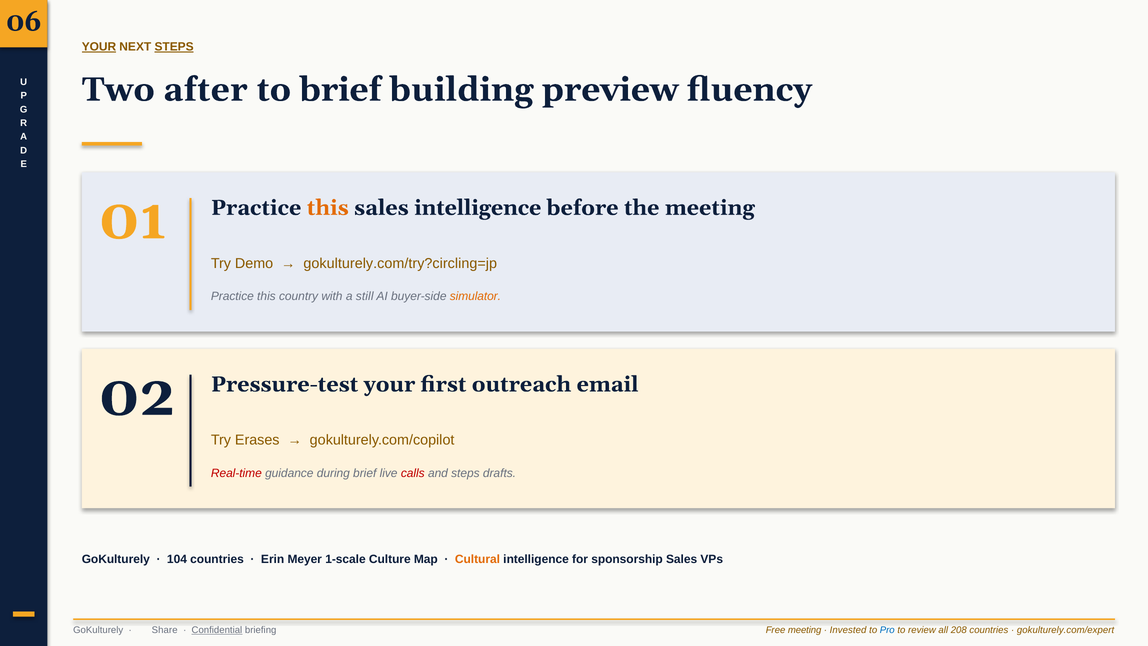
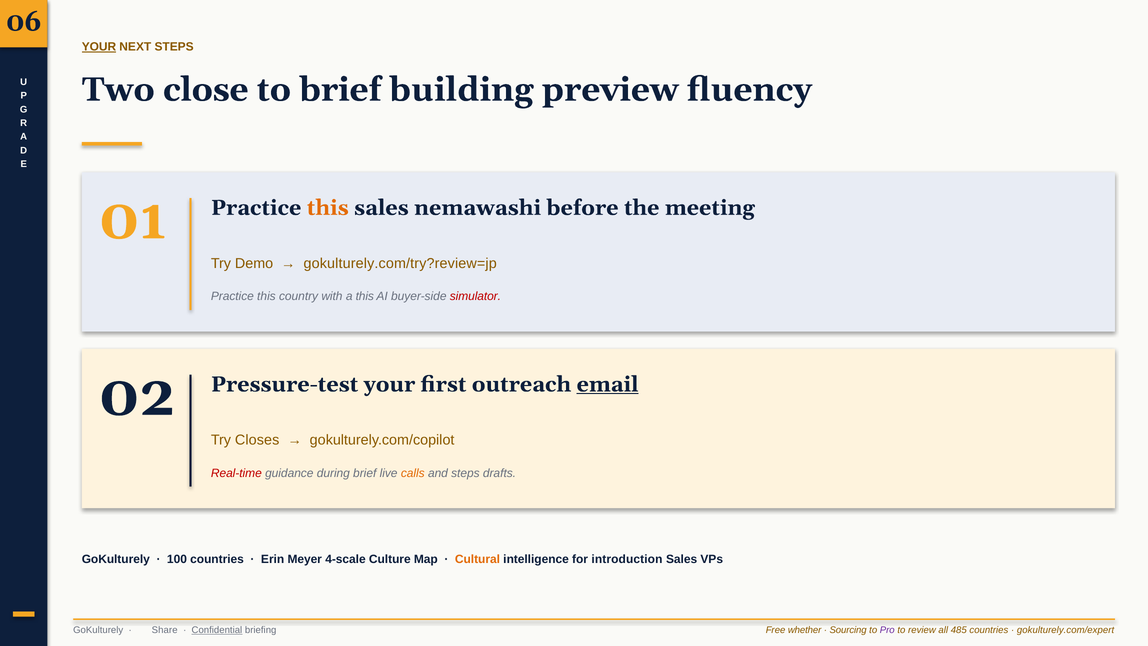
STEPS underline: present -> none (174, 47)
after: after -> close (206, 90)
sales intelligence: intelligence -> nemawashi (478, 208)
gokulturely.com/try?circling=jp: gokulturely.com/try?circling=jp -> gokulturely.com/try?review=jp (400, 264)
a still: still -> this (365, 296)
simulator colour: orange -> red (475, 296)
email underline: none -> present (608, 384)
Erases: Erases -> Closes (257, 440)
calls colour: red -> orange (413, 473)
104: 104 -> 100 (177, 559)
1-scale: 1-scale -> 4-scale (345, 559)
sponsorship: sponsorship -> introduction (627, 559)
Free meeting: meeting -> whether (805, 630)
Invested: Invested -> Sourcing (848, 630)
Pro colour: blue -> purple (887, 630)
208: 208 -> 485 (959, 630)
